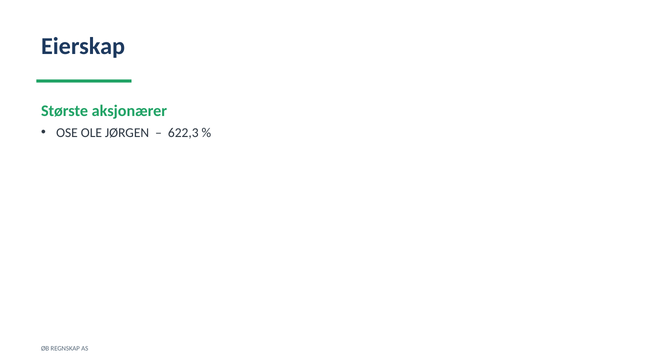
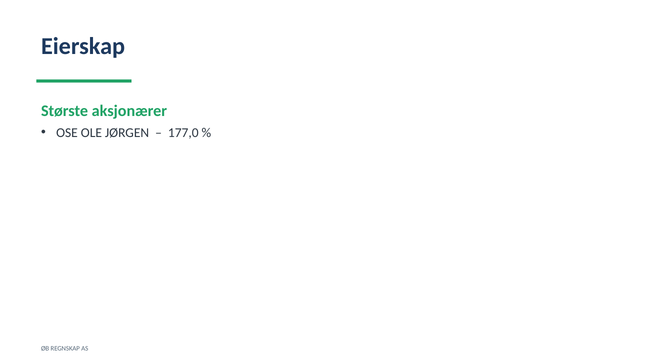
622,3: 622,3 -> 177,0 (183, 133)
